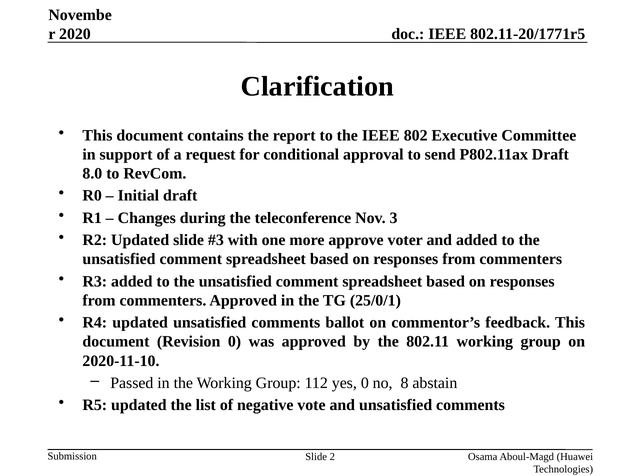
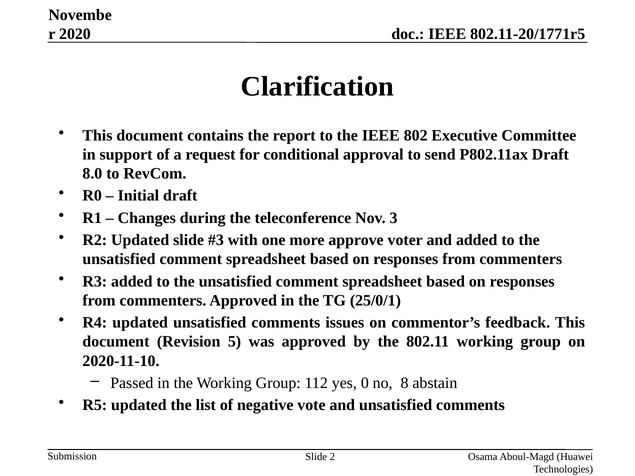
ballot: ballot -> issues (345, 323)
Revision 0: 0 -> 5 (235, 342)
